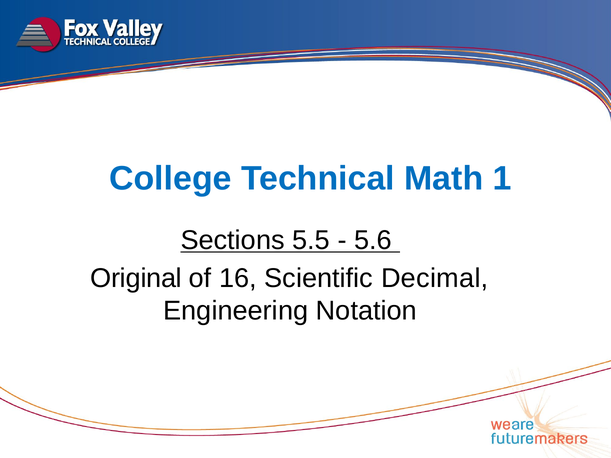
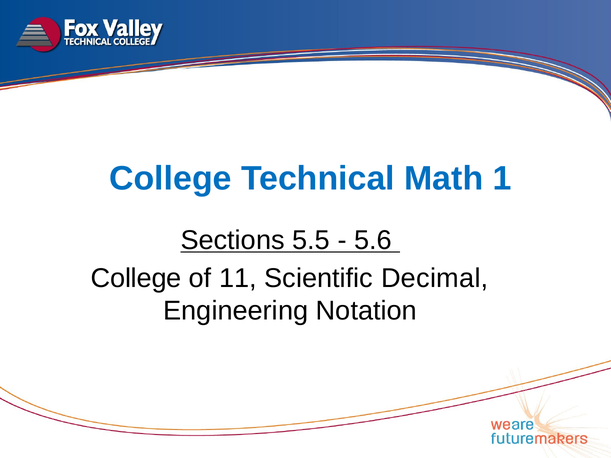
Original: Original -> College (136, 278)
16: 16 -> 11 (238, 278)
